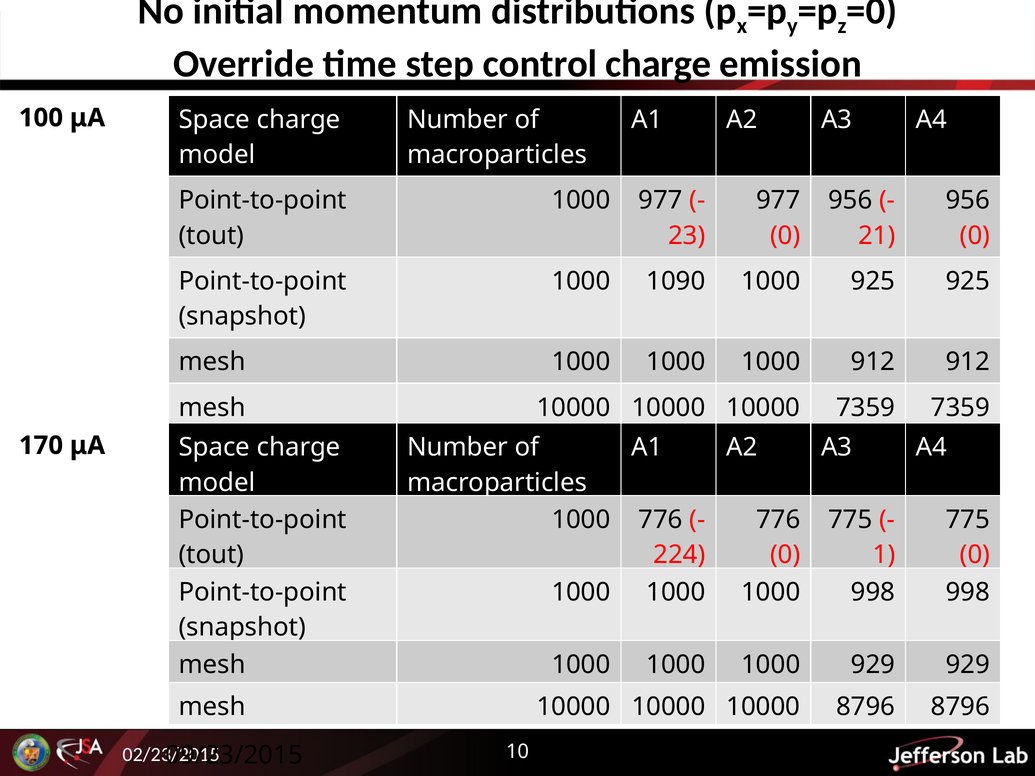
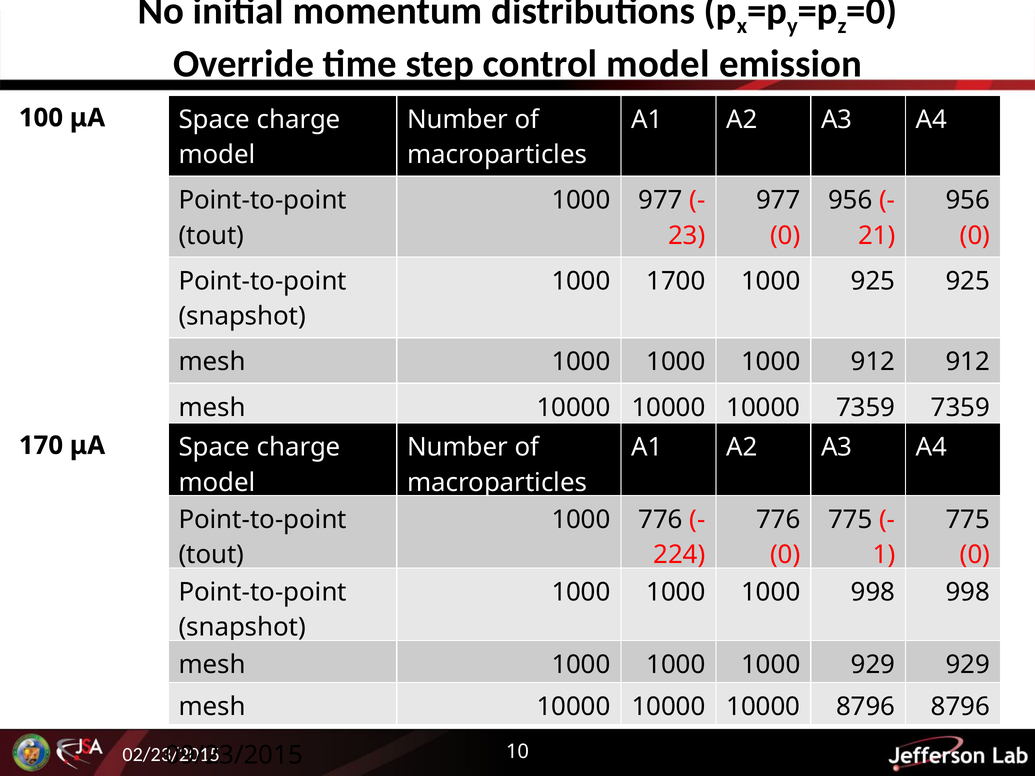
control charge: charge -> model (658, 64)
1090: 1090 -> 1700 (676, 281)
